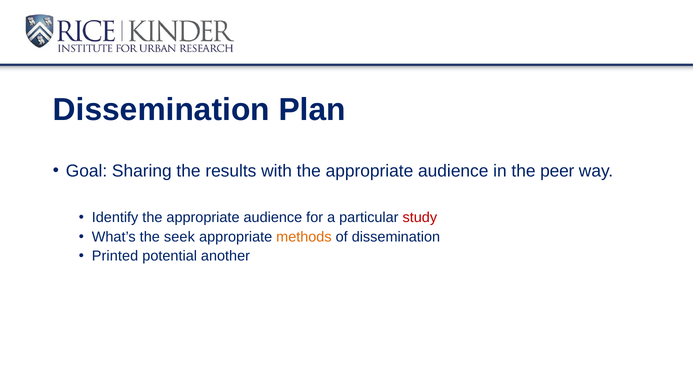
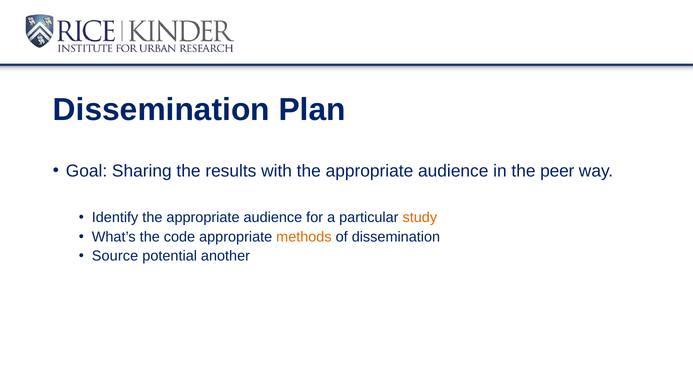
study colour: red -> orange (420, 218)
seek: seek -> code (179, 237)
Printed: Printed -> Source (115, 256)
